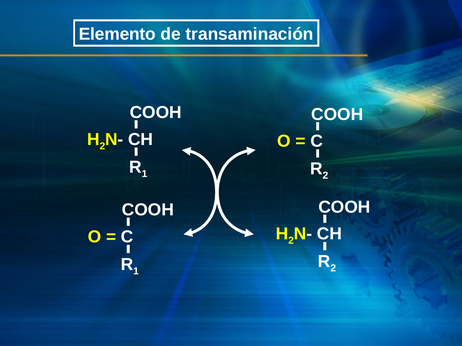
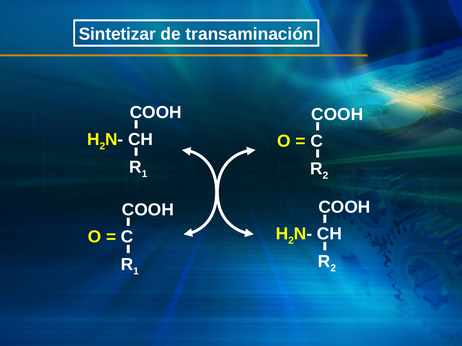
Elemento: Elemento -> Sintetizar (117, 34)
